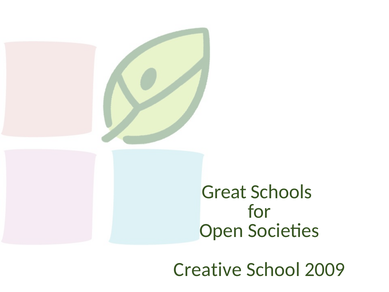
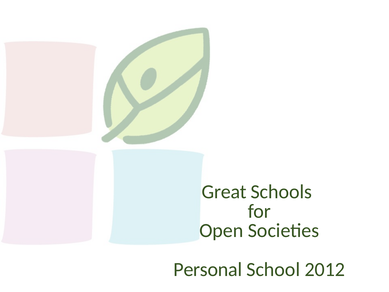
Creative: Creative -> Personal (208, 269)
2009: 2009 -> 2012 (325, 269)
